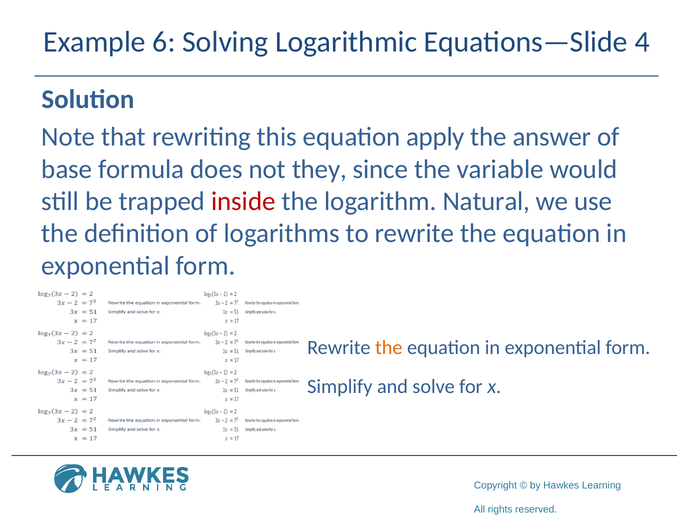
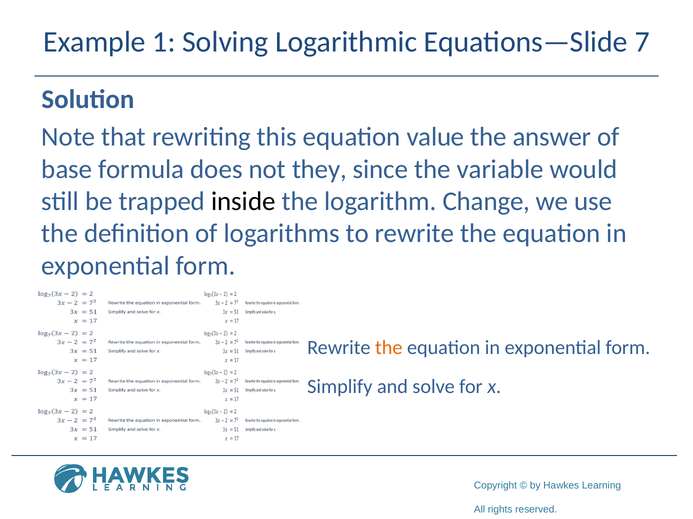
6: 6 -> 1 (164, 42)
4: 4 -> 7 (642, 42)
apply: apply -> value (435, 137)
inside colour: red -> black (243, 202)
Natural: Natural -> Change (486, 202)
